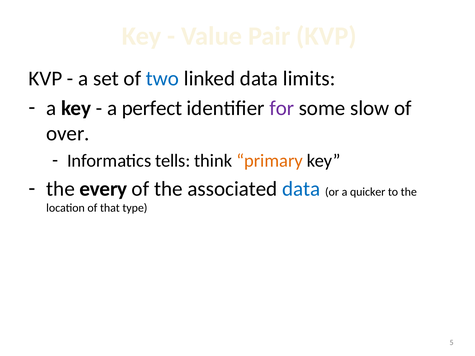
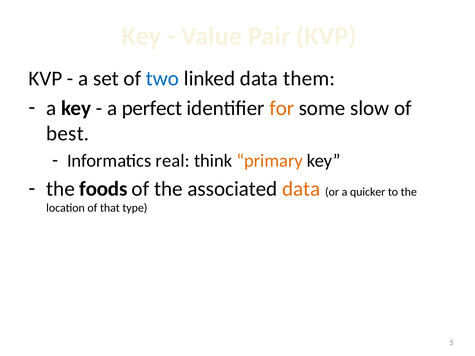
limits: limits -> them (309, 79)
for colour: purple -> orange (282, 108)
over: over -> best (68, 134)
tells: tells -> real (173, 161)
every: every -> foods (103, 189)
data colour: blue -> orange (301, 189)
